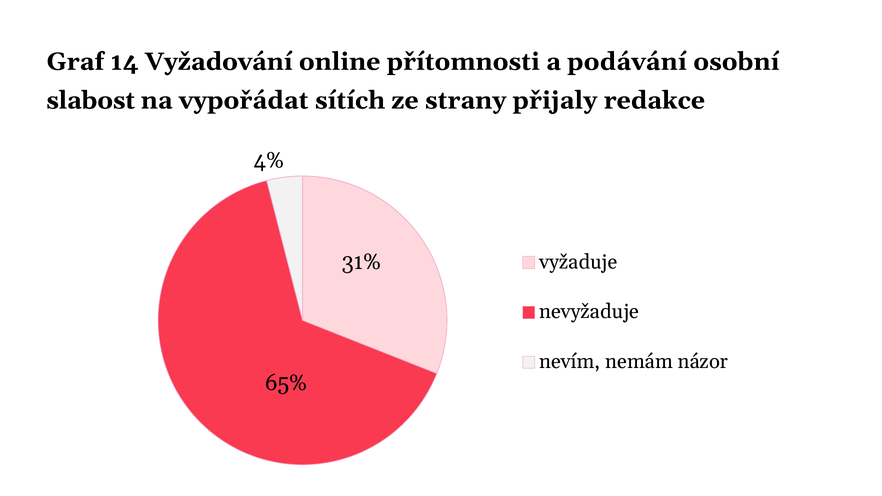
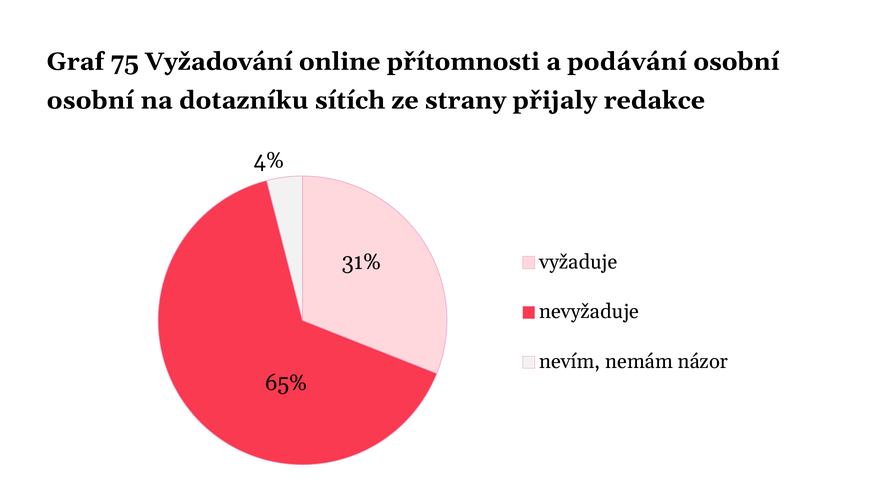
14: 14 -> 75 (125, 62)
slabost: slabost -> osobní (90, 100)
vypořádat: vypořádat -> dotazníku (244, 100)
